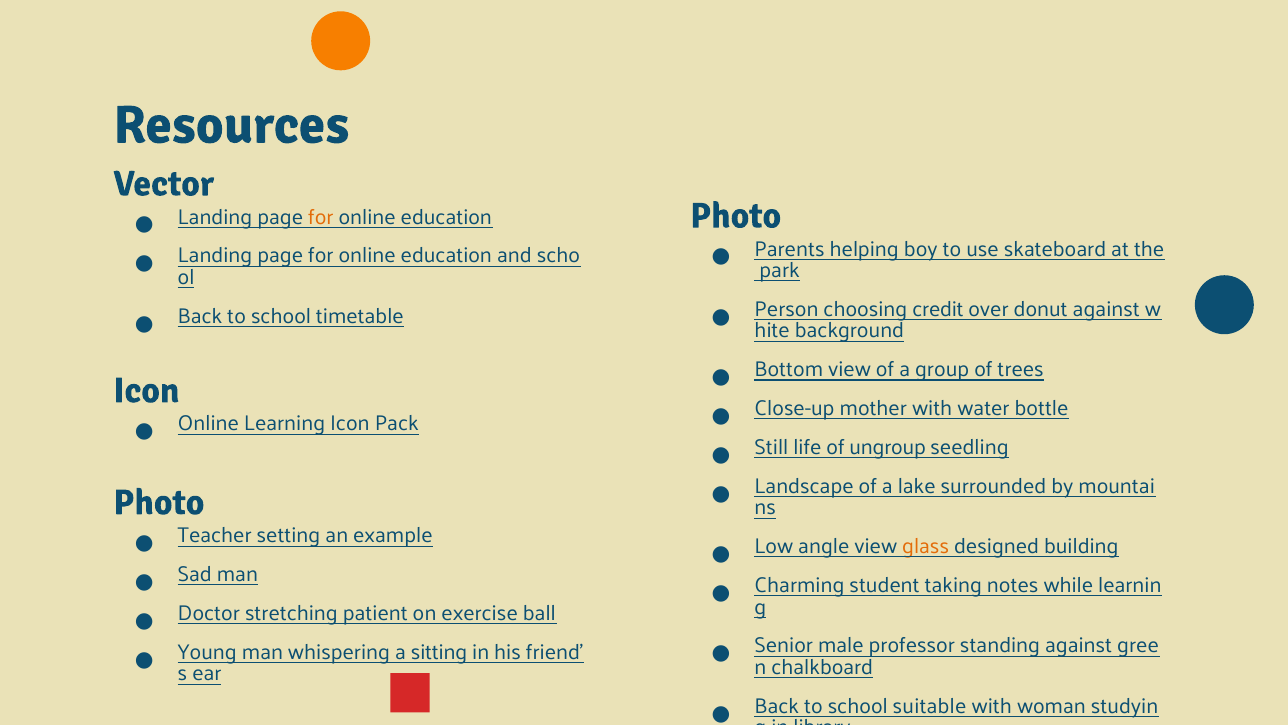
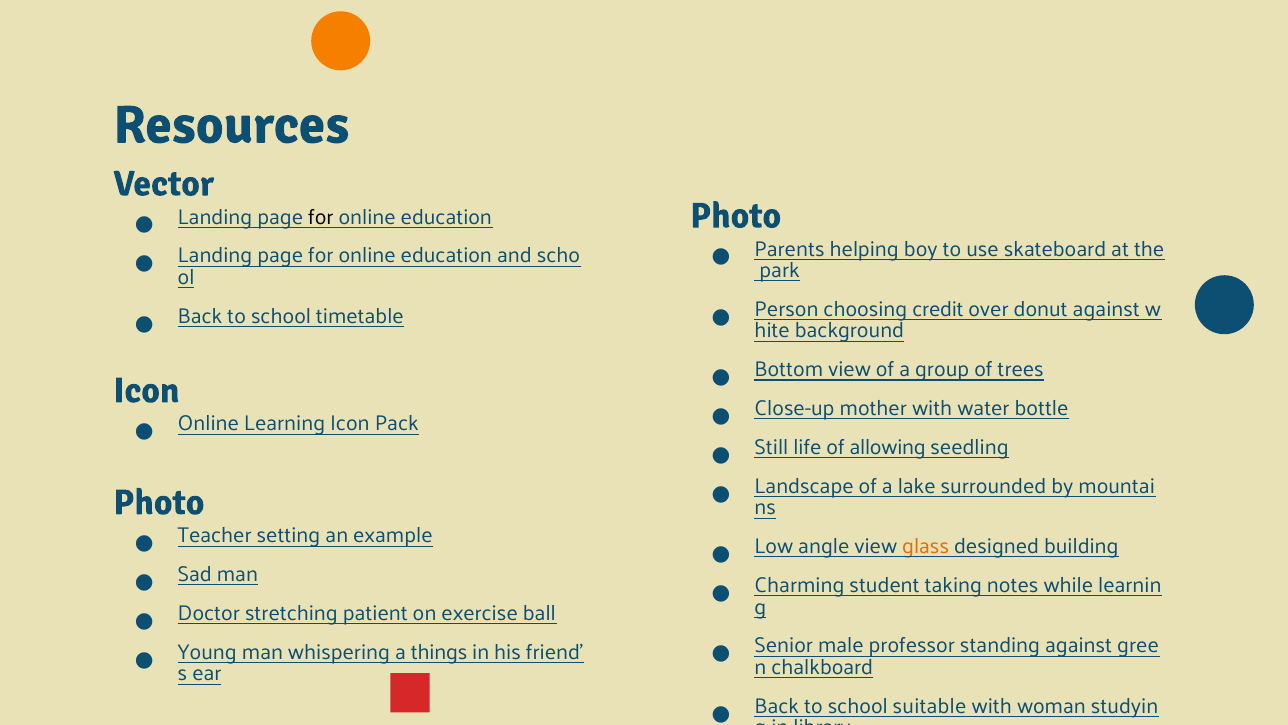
for colour: orange -> black (321, 217)
ungroup: ungroup -> allowing (888, 447)
sitting: sitting -> things (439, 652)
